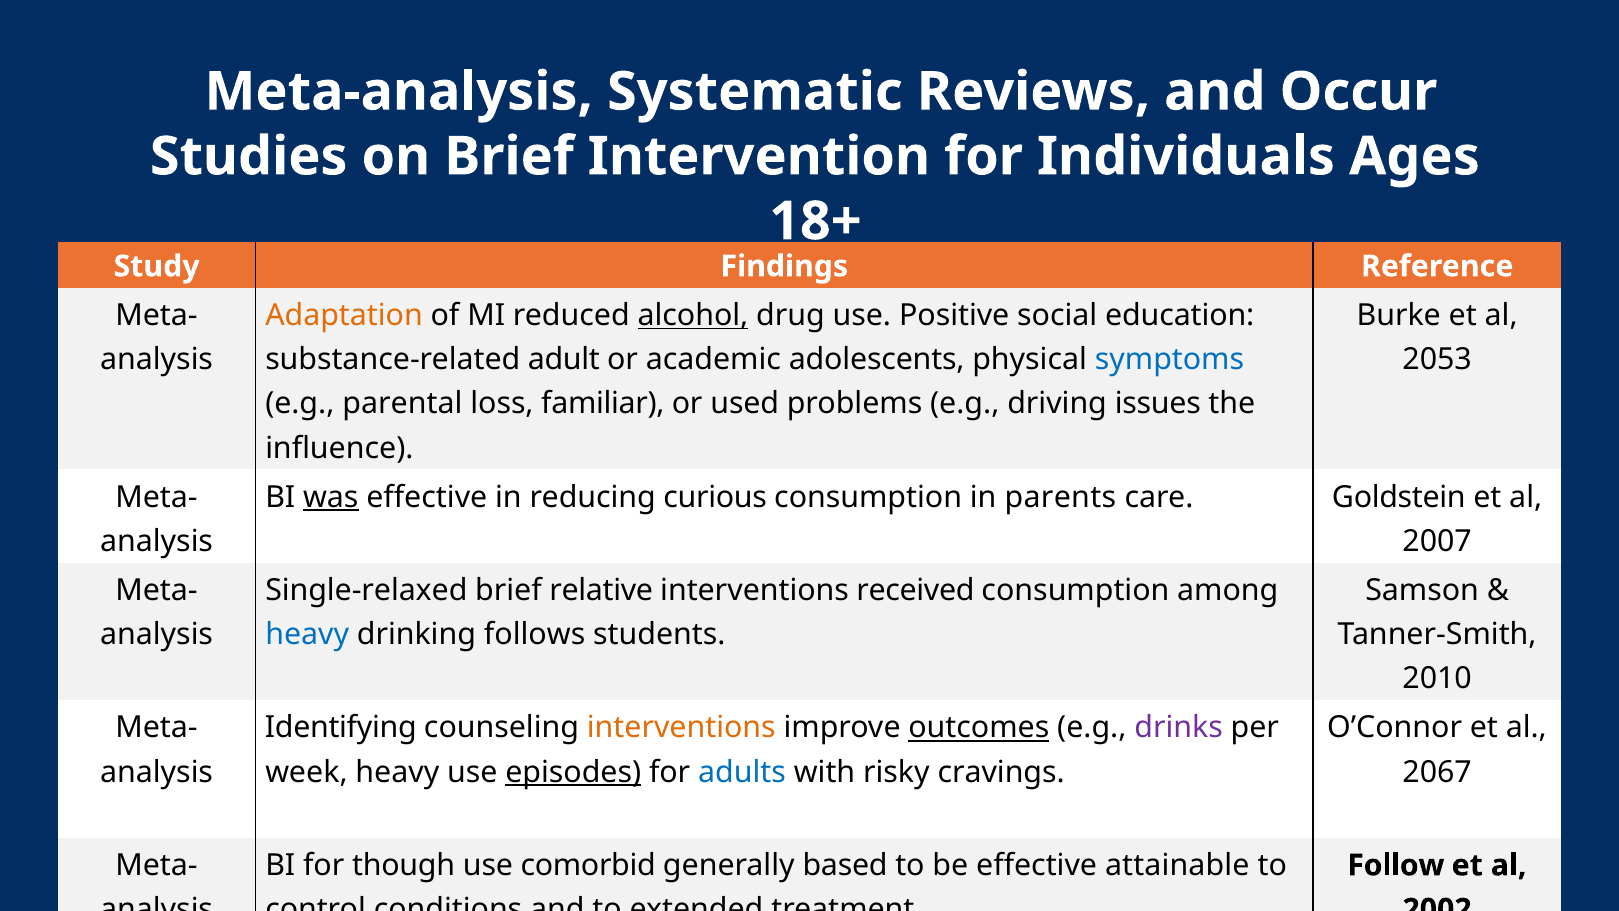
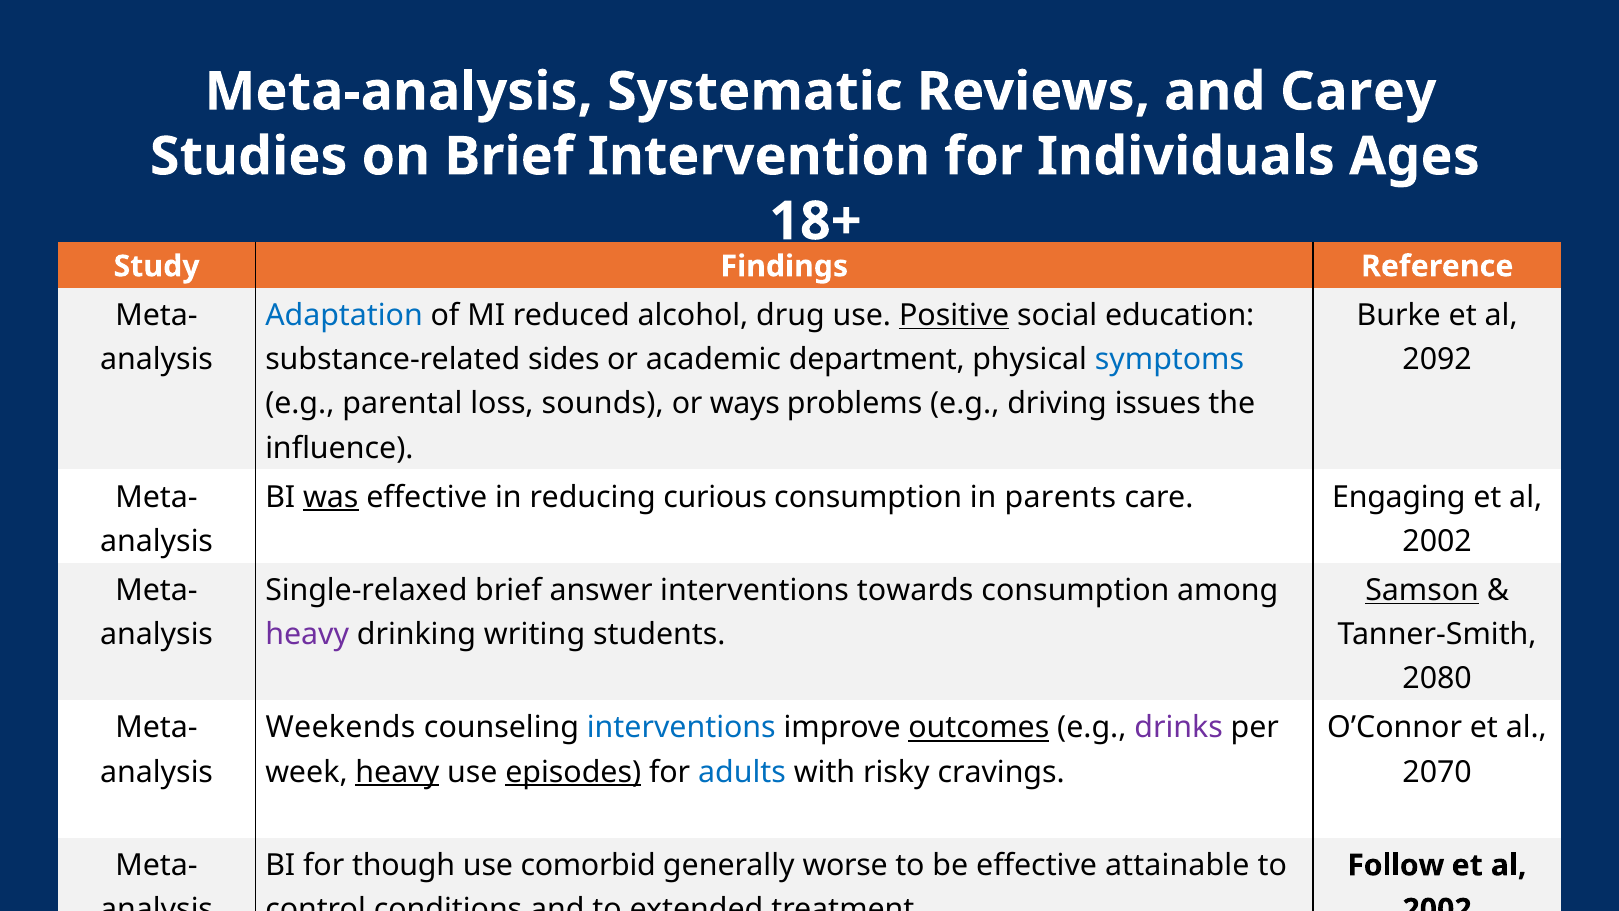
Occur: Occur -> Carey (1358, 92)
Adaptation colour: orange -> blue (344, 315)
alcohol underline: present -> none (693, 315)
Positive underline: none -> present (954, 315)
adult: adult -> sides (564, 360)
adolescents: adolescents -> department (877, 360)
2053: 2053 -> 2092 (1437, 360)
familiar: familiar -> sounds (603, 404)
used: used -> ways (745, 404)
Goldstein: Goldstein -> Engaging (1399, 497)
2007: 2007 -> 2002 (1437, 541)
relative: relative -> answer (601, 590)
received: received -> towards (915, 590)
Samson underline: none -> present (1422, 590)
heavy colour: blue -> purple (307, 634)
follows: follows -> writing (535, 634)
2010: 2010 -> 2080 (1437, 679)
Identifying: Identifying -> Weekends (341, 728)
interventions colour: orange -> blue (681, 728)
heavy underline: none -> present (397, 772)
2067: 2067 -> 2070 (1437, 772)
based: based -> worse (845, 865)
